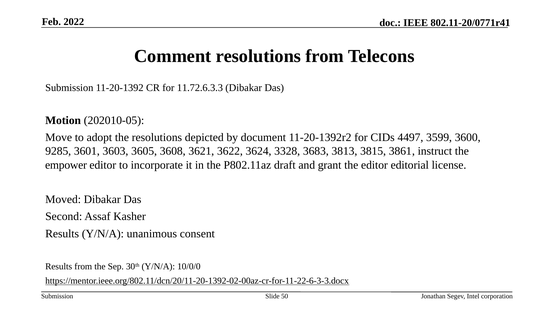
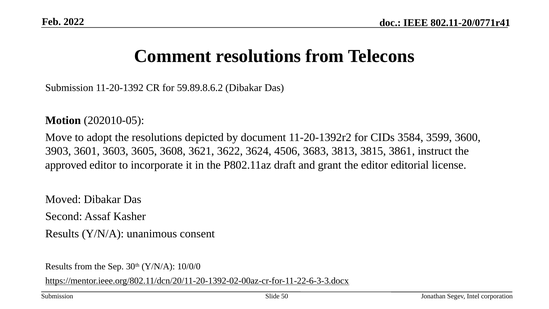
11.72.6.3.3: 11.72.6.3.3 -> 59.89.8.6.2 (200, 88)
4497: 4497 -> 3584 (410, 137)
9285: 9285 -> 3903 (58, 151)
3328: 3328 -> 4506 (287, 151)
empower: empower -> approved (66, 165)
